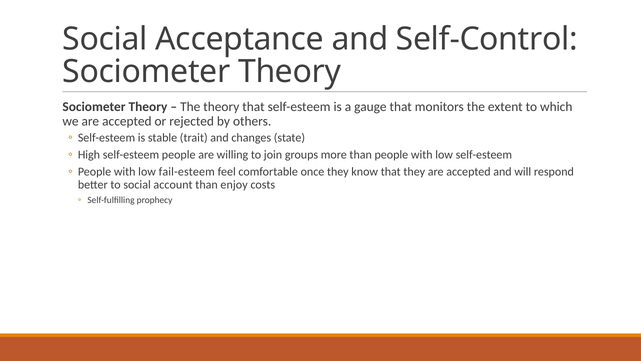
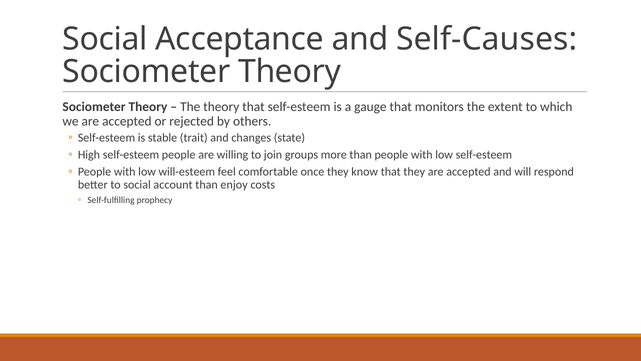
Self-Control: Self-Control -> Self-Causes (487, 39)
fail-esteem: fail-esteem -> will-esteem (187, 171)
